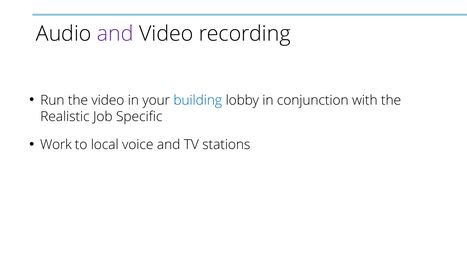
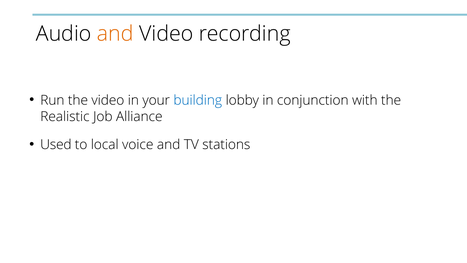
and colour: purple -> orange (115, 34)
Specific: Specific -> Alliance (139, 116)
Work: Work -> Used (56, 144)
